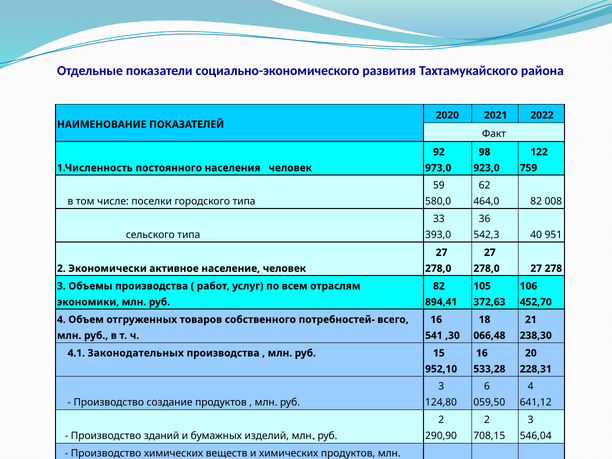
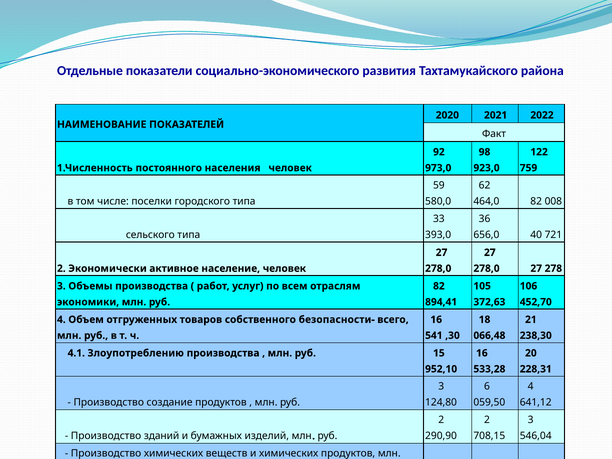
542,3: 542,3 -> 656,0 (486, 235)
951: 951 -> 721 (553, 235)
потребностей-: потребностей- -> безопасности- (337, 320)
Законодательных: Законодательных -> Злоупотреблению (136, 353)
